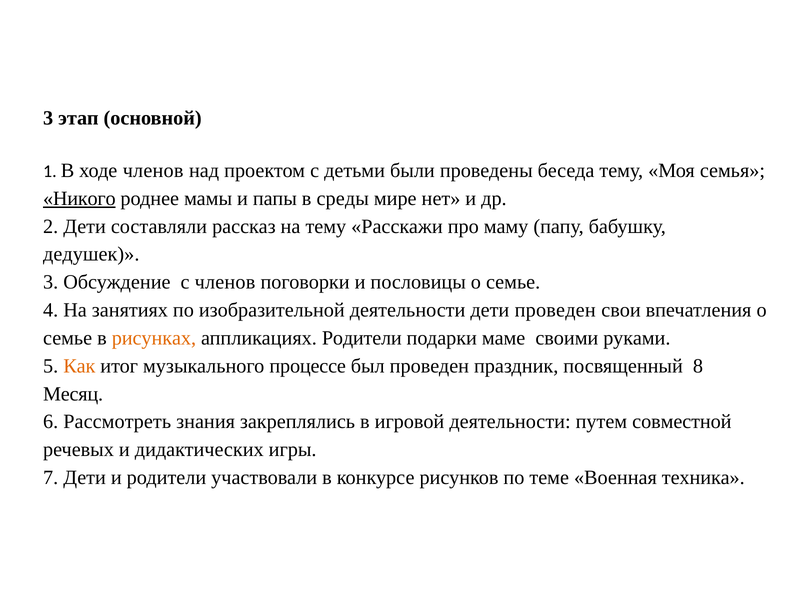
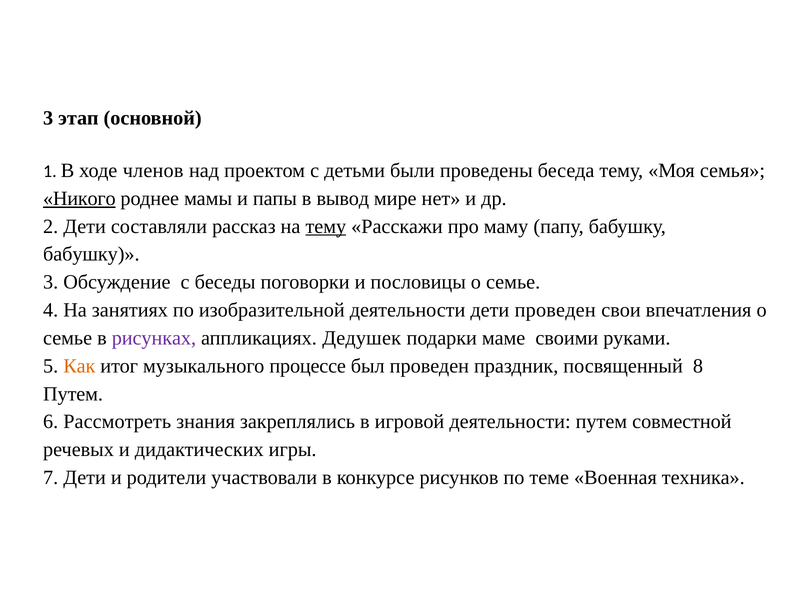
среды: среды -> вывод (343, 198)
тему underline: none -> present (326, 226)
дедушек: дедушек -> бабушку (91, 254)
с членов: членов -> беседы (225, 282)
рисунках colour: orange -> purple (154, 338)
аппликациях Родители: Родители -> Дедушек (362, 338)
Месяц: Месяц -> Путем (73, 394)
